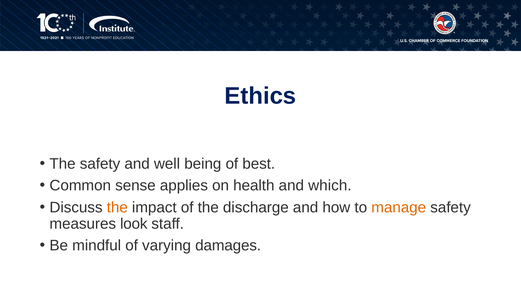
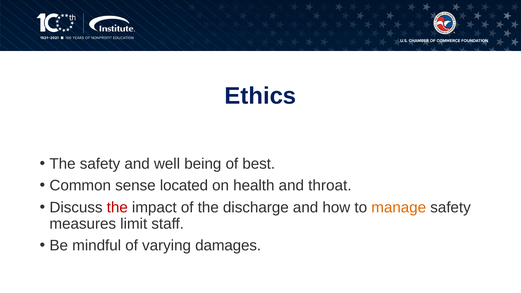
applies: applies -> located (184, 186)
which: which -> throat (330, 186)
the colour: orange -> red (117, 207)
look: look -> limit (134, 224)
